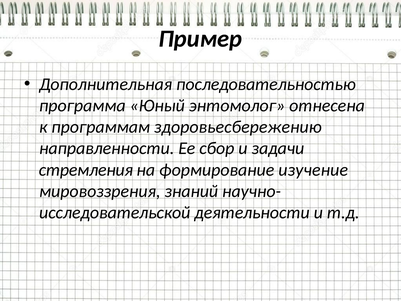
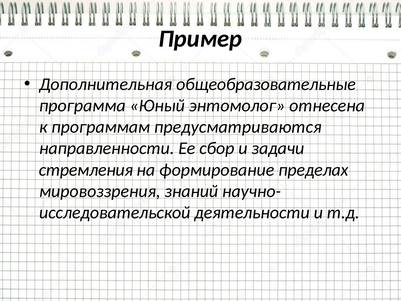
последовательностью: последовательностью -> общеобразовательные (266, 84)
здоровьесбережению: здоровьесбережению -> предусматриваются (238, 127)
изучение: изучение -> пределах (313, 170)
